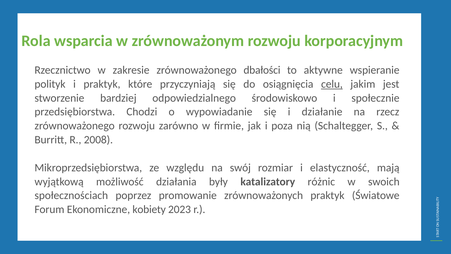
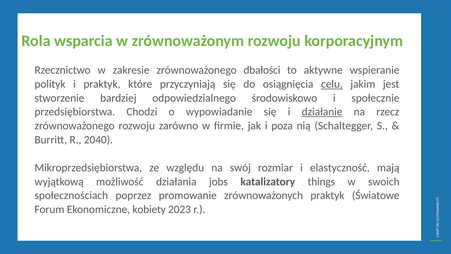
działanie underline: none -> present (322, 112)
2008: 2008 -> 2040 (98, 140)
były: były -> jobs (218, 181)
różnic: różnic -> things (321, 181)
